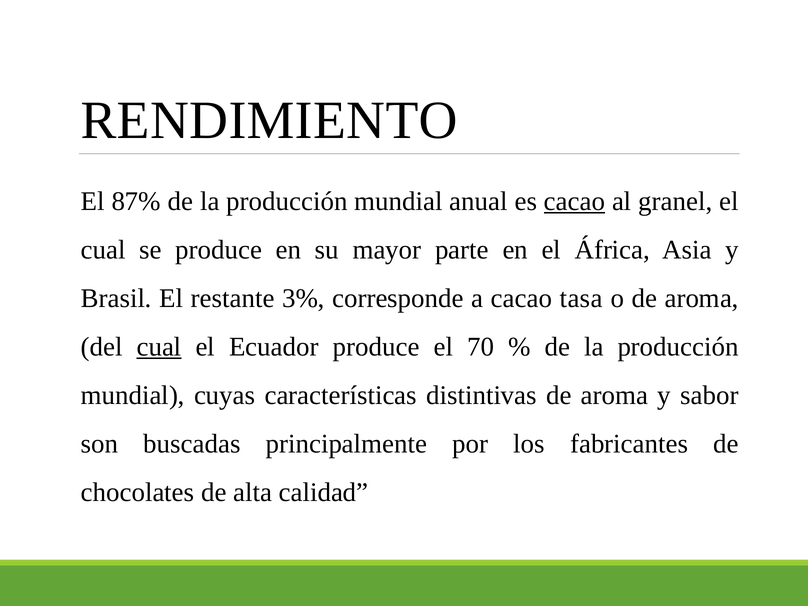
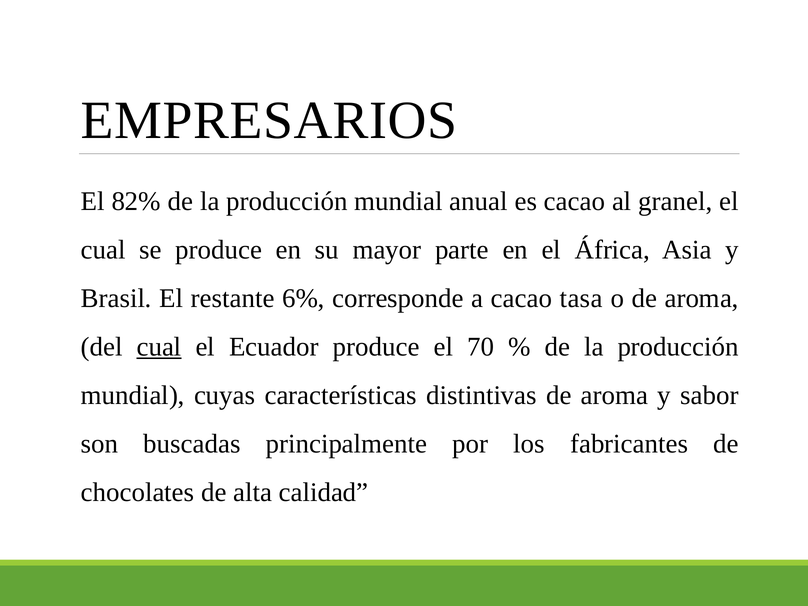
RENDIMIENTO: RENDIMIENTO -> EMPRESARIOS (269, 121)
87%: 87% -> 82% (136, 201)
cacao underline: present -> none (575, 201)
3%: 3% -> 6% (303, 298)
